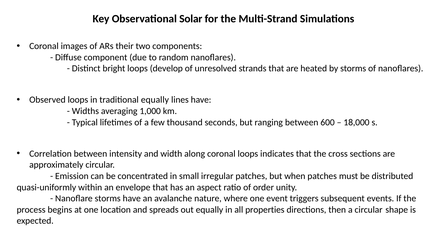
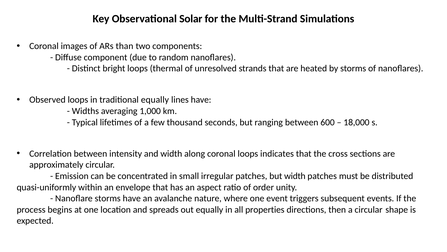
their: their -> than (125, 46)
develop: develop -> thermal (166, 68)
but when: when -> width (295, 176)
